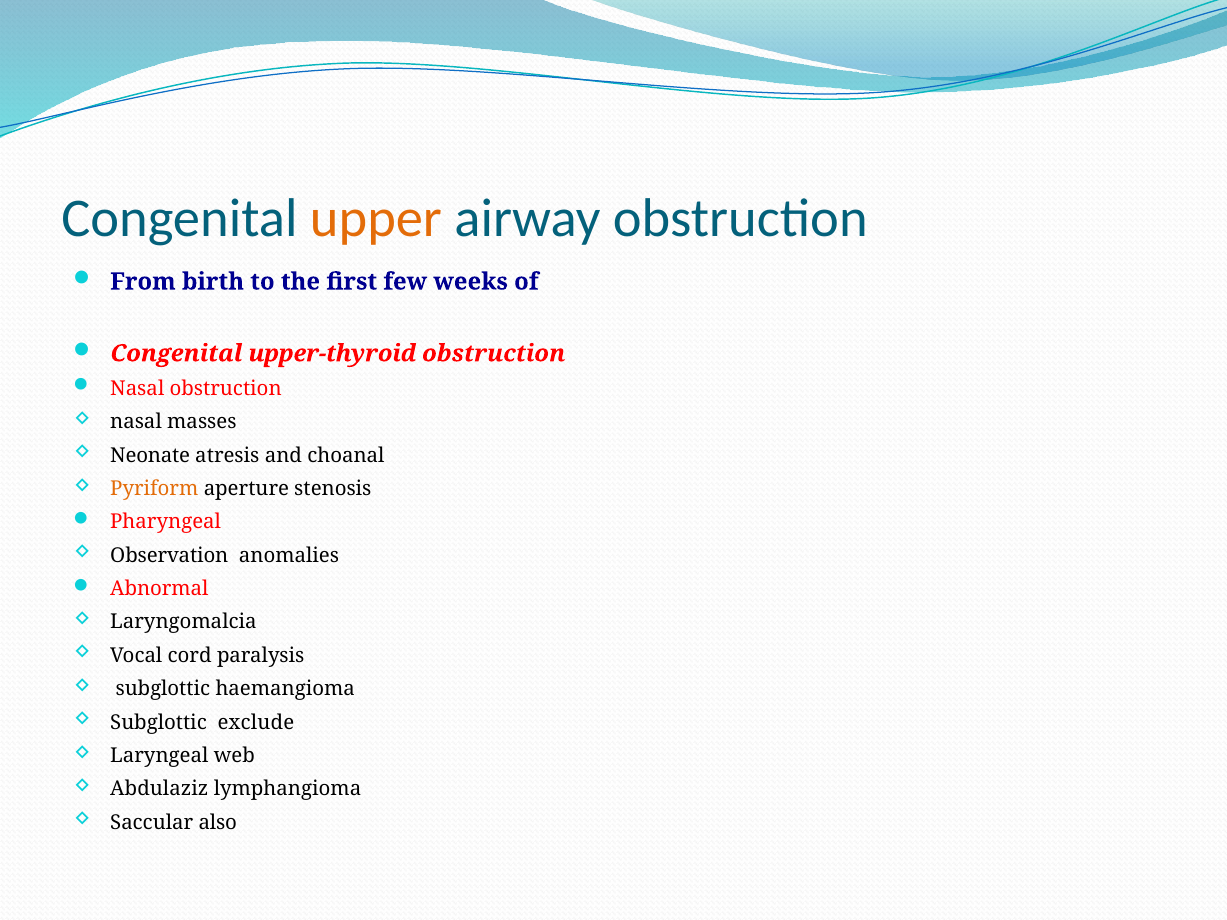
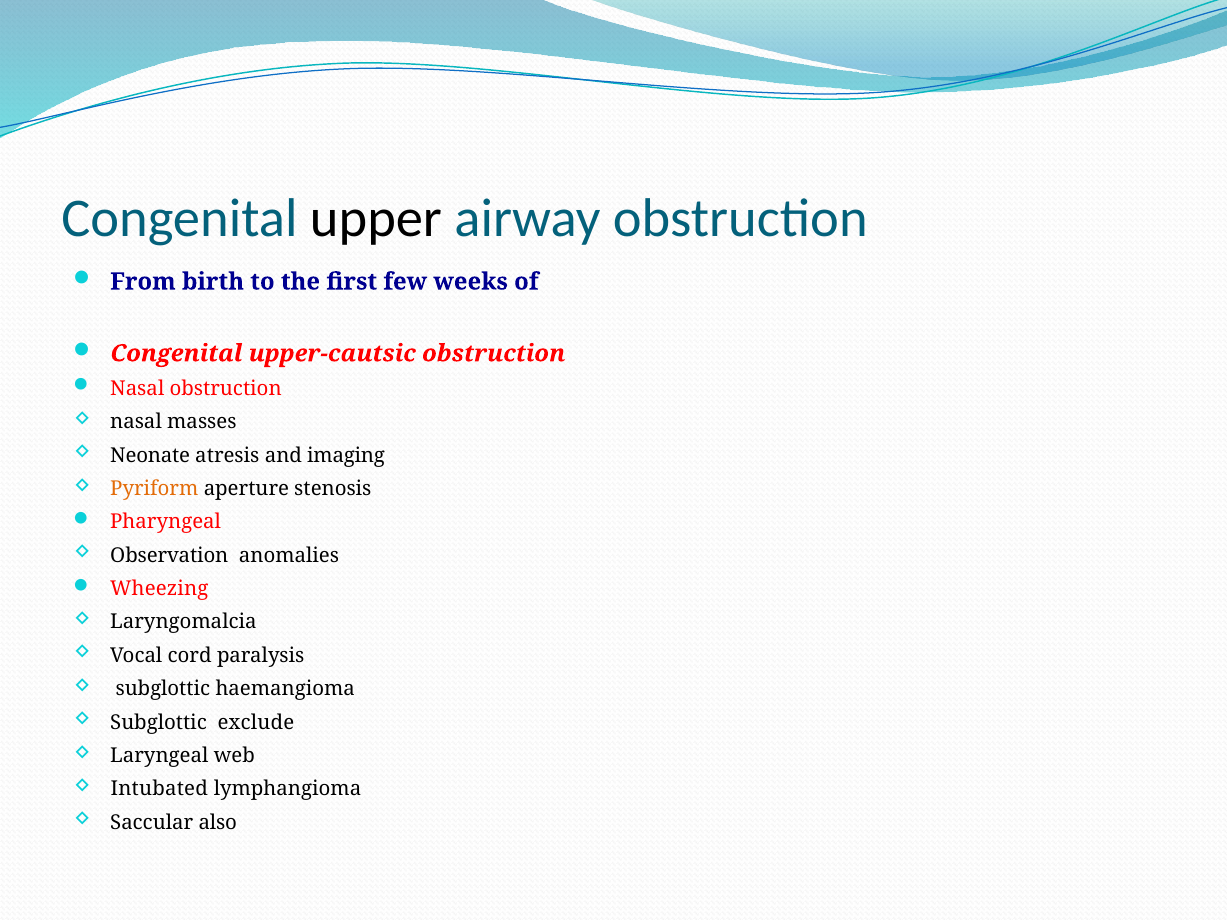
upper colour: orange -> black (376, 219)
upper-thyroid: upper-thyroid -> upper-cautsic (332, 354)
choanal: choanal -> imaging (346, 456)
Abnormal: Abnormal -> Wheezing (159, 589)
Abdulaziz: Abdulaziz -> Intubated (159, 789)
